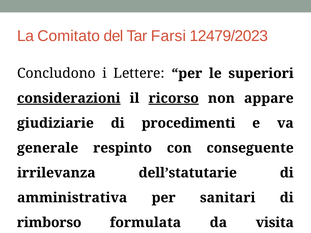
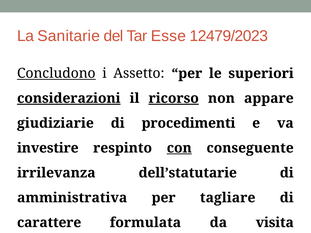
Comitato: Comitato -> Sanitarie (69, 36)
Farsi: Farsi -> Esse (168, 36)
Concludono underline: none -> present (56, 74)
Lettere: Lettere -> Assetto (139, 74)
generale: generale -> investire (48, 148)
con underline: none -> present (179, 148)
sanitari: sanitari -> tagliare (228, 198)
rimborso: rimborso -> carattere (49, 223)
